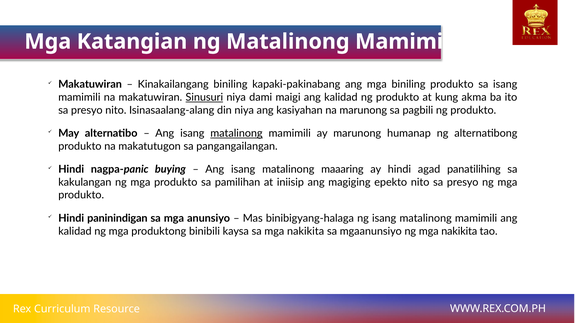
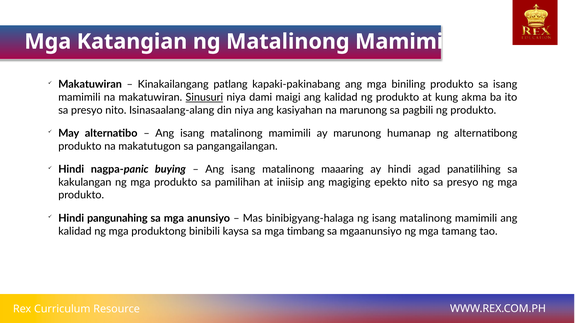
Kinakailangang biniling: biniling -> patlang (231, 84)
matalinong underline: present -> none (236, 133)
paninindigan: paninindigan -> pangunahing (117, 218)
sa mga nakikita: nakikita -> timbang (306, 231)
ng mga nakikita: nakikita -> tamang (459, 231)
